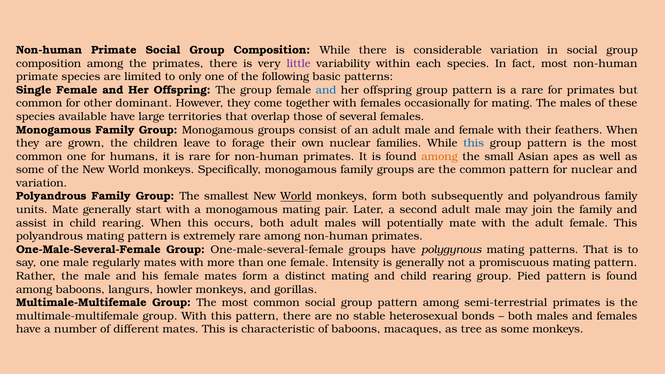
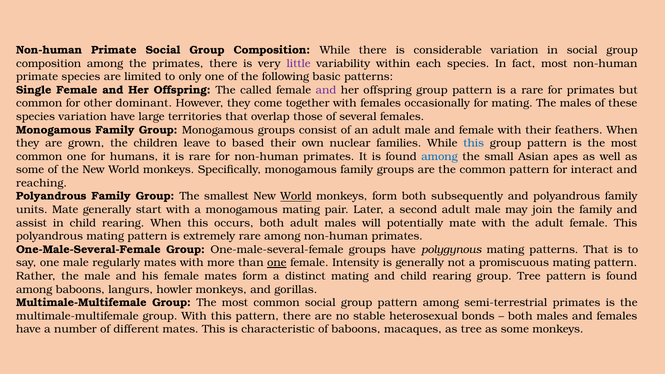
The group: group -> called (256, 90)
and colour: blue -> purple (326, 90)
species available: available -> variation (83, 117)
forage: forage -> based (248, 143)
among colour: orange -> blue (439, 156)
for nuclear: nuclear -> interact (592, 170)
variation: variation -> reaching (42, 183)
one underline: none -> present (277, 263)
group Pied: Pied -> Tree (529, 276)
